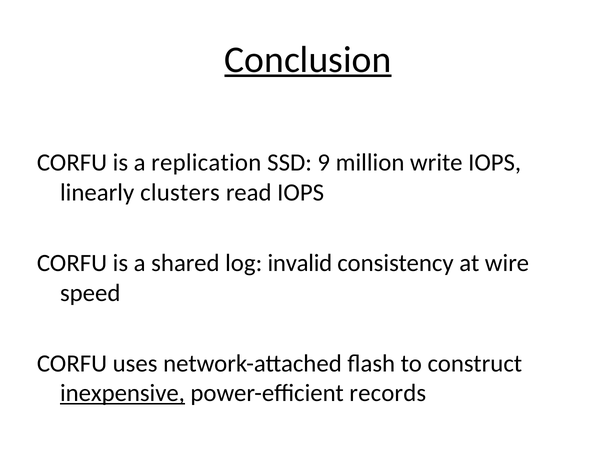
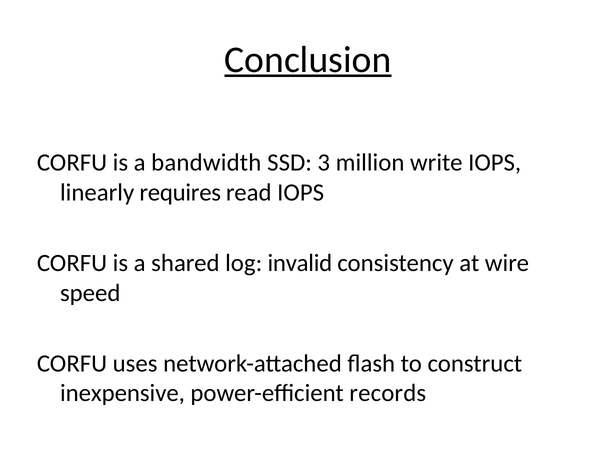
replication: replication -> bandwidth (206, 163)
9: 9 -> 3 (324, 163)
clusters: clusters -> requires (180, 193)
inexpensive underline: present -> none (122, 393)
